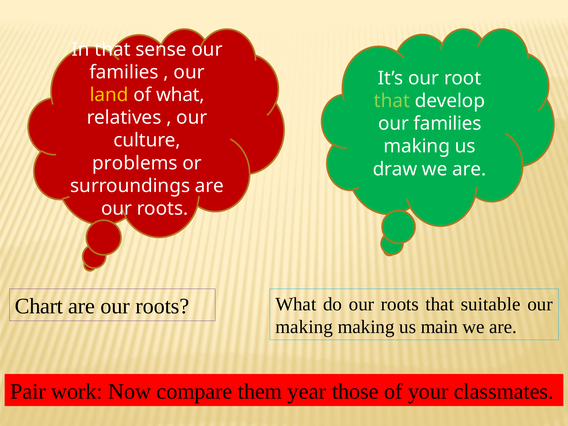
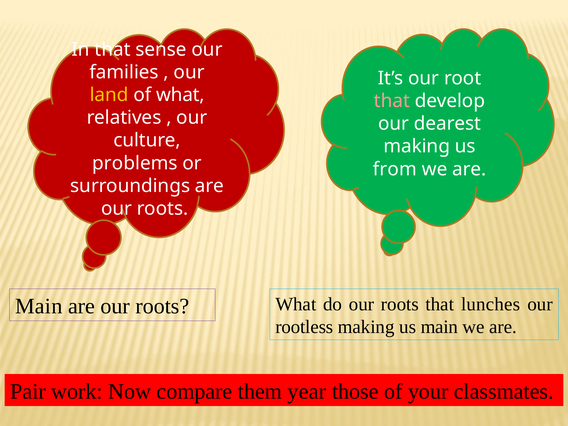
that colour: light green -> pink (392, 101)
families: families -> dearest (447, 124)
draw: draw -> from (395, 169)
Chart: Chart -> Main (39, 306)
suitable: suitable -> lunches (491, 304)
making: making -> rootless (304, 327)
